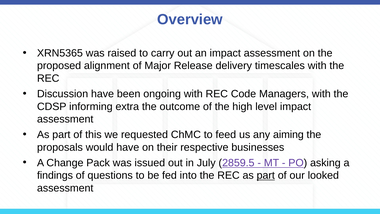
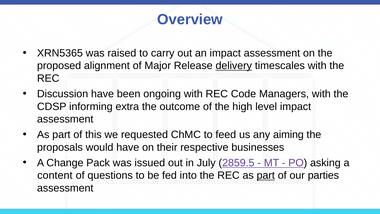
delivery underline: none -> present (234, 66)
findings: findings -> content (55, 175)
looked: looked -> parties (323, 175)
